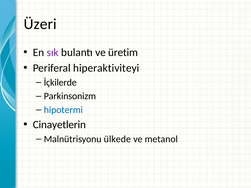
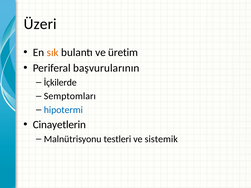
sık colour: purple -> orange (53, 53)
hiperaktiviteyi: hiperaktiviteyi -> başvurularının (106, 68)
Parkinsonizm: Parkinsonizm -> Semptomları (70, 96)
ülkede: ülkede -> testleri (117, 139)
metanol: metanol -> sistemik (161, 139)
